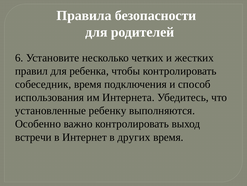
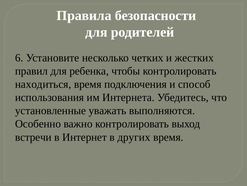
собеседник: собеседник -> находиться (43, 84)
ребенку: ребенку -> уважать (108, 110)
